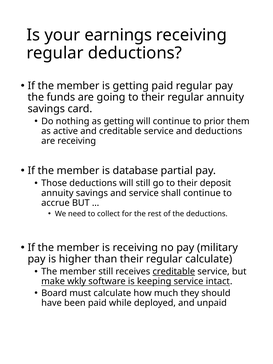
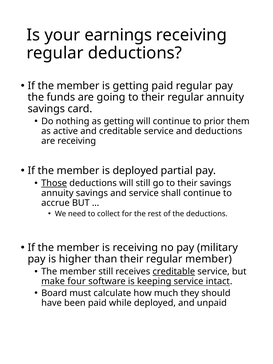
is database: database -> deployed (135, 171)
Those underline: none -> present (54, 183)
their deposit: deposit -> savings (216, 183)
regular calculate: calculate -> member (209, 259)
wkly: wkly -> four (77, 281)
